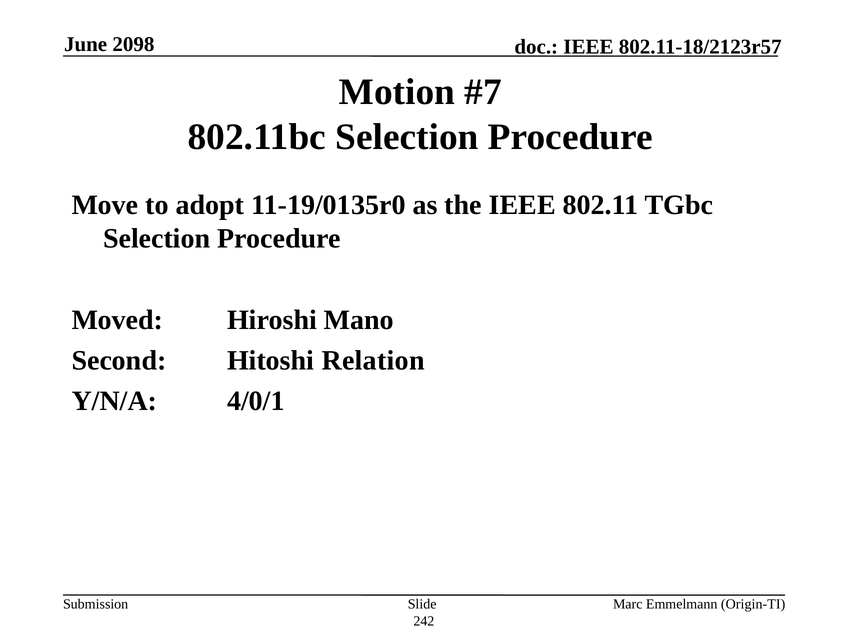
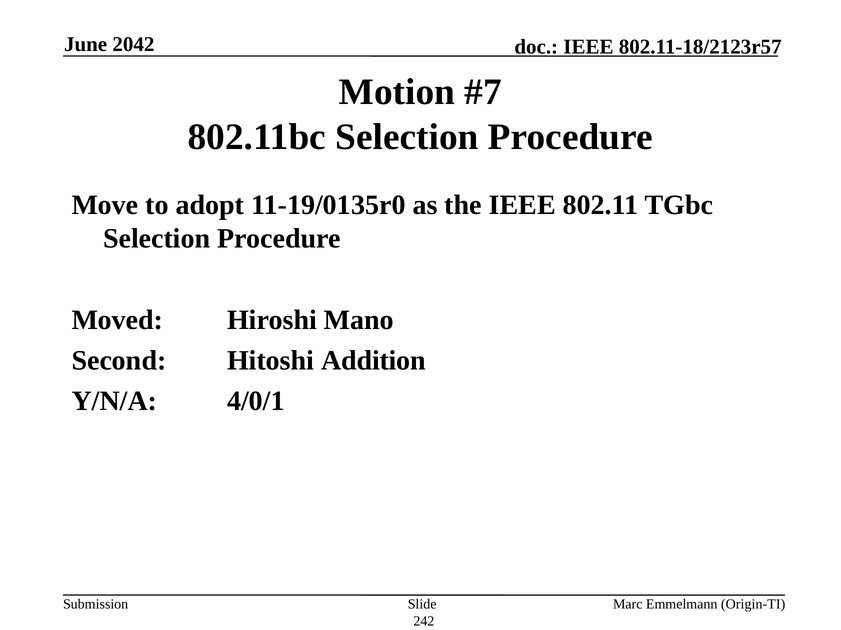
2098: 2098 -> 2042 (133, 45)
Relation: Relation -> Addition (373, 361)
